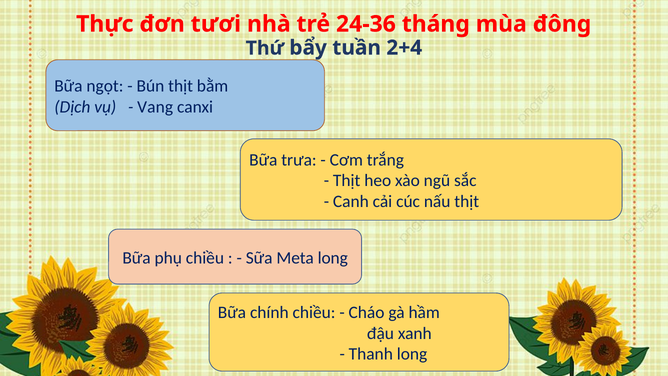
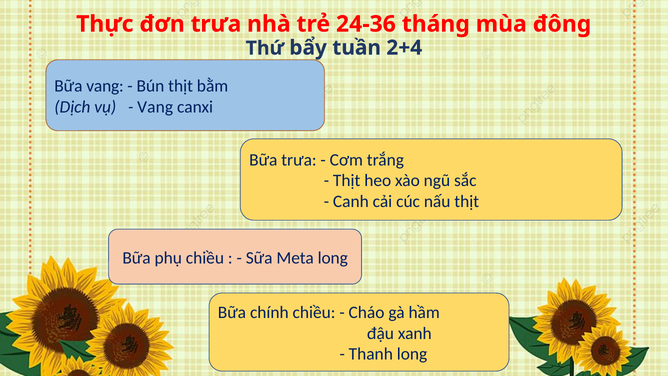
đơn tươi: tươi -> trưa (216, 24)
Bữa ngọt: ngọt -> vang (105, 86)
